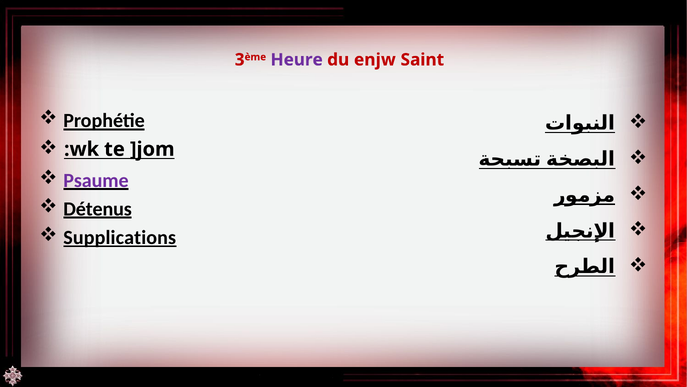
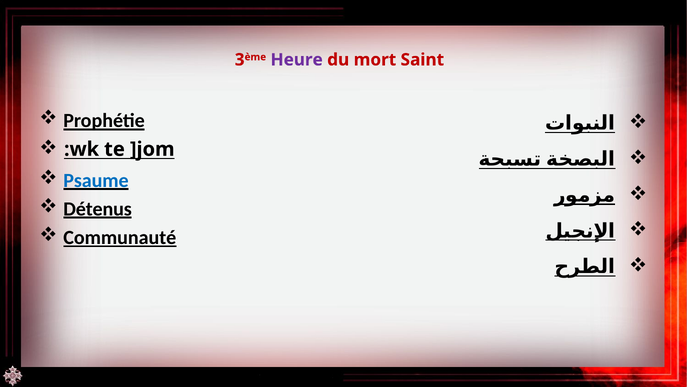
enjw: enjw -> mort (375, 60)
Psaume colour: purple -> blue (96, 180)
Supplications: Supplications -> Communauté (120, 237)
